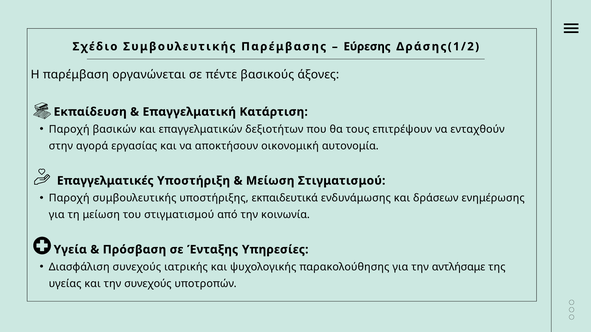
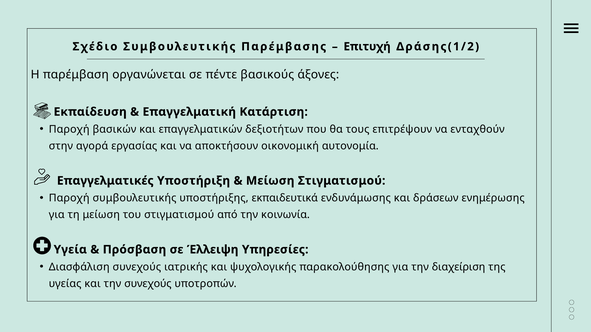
Εύρεσης: Εύρεσης -> Επιτυχή (367, 47)
Ένταξης: Ένταξης -> Έλλειψη (213, 250)
αντλήσαμε: αντλήσαμε -> διαχείριση (459, 267)
